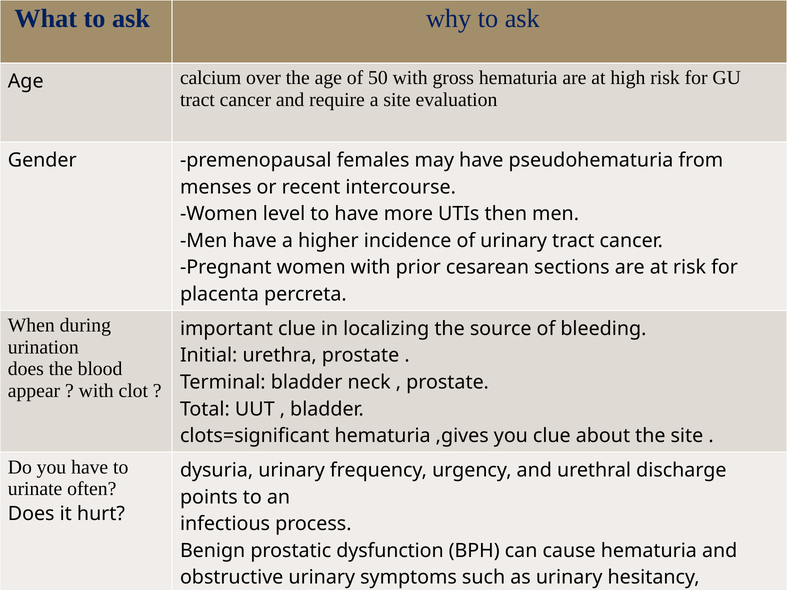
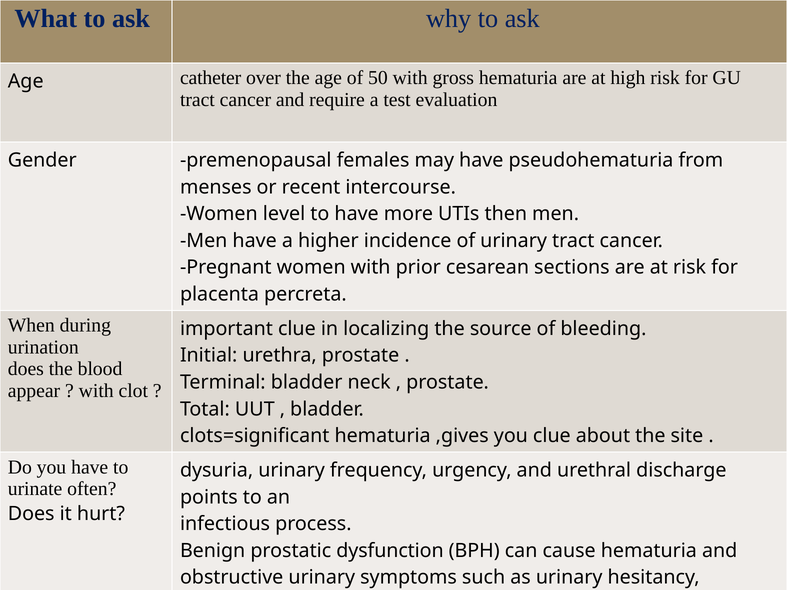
calcium: calcium -> catheter (211, 78)
a site: site -> test (397, 100)
